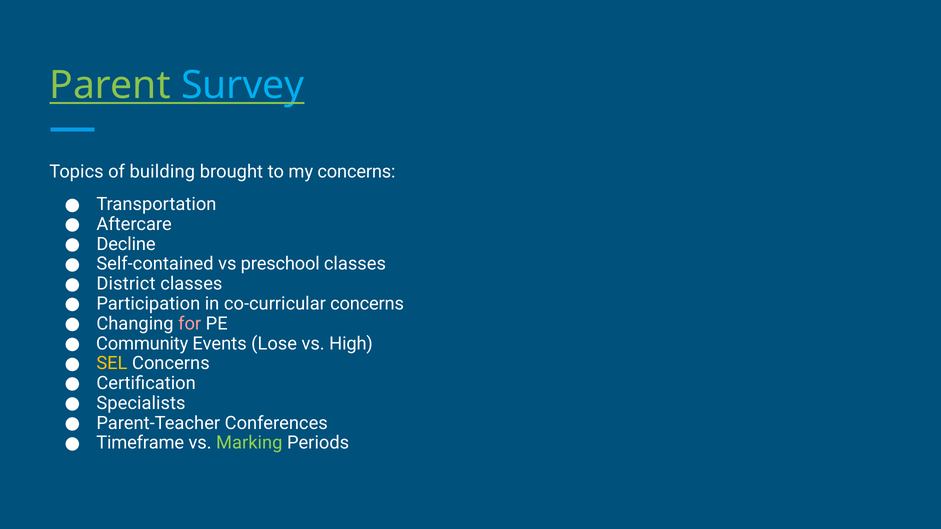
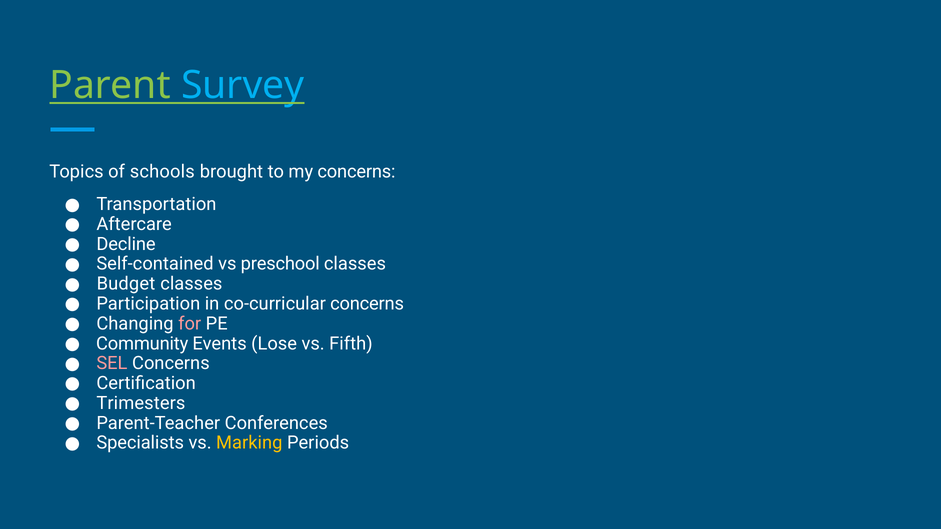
building: building -> schools (162, 172)
District: District -> Budget (126, 284)
High: High -> Fifth (351, 344)
SEL colour: yellow -> pink (112, 364)
Specialists: Specialists -> Trimesters (141, 403)
Timeframe: Timeframe -> Specialists (140, 443)
Marking colour: light green -> yellow (249, 443)
